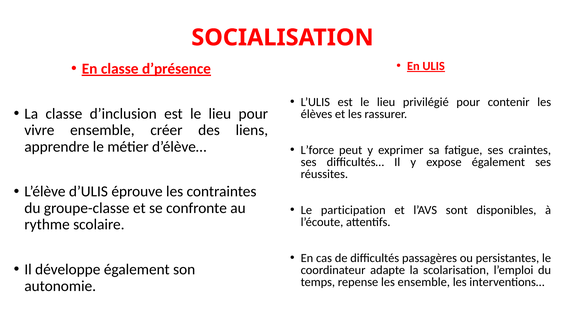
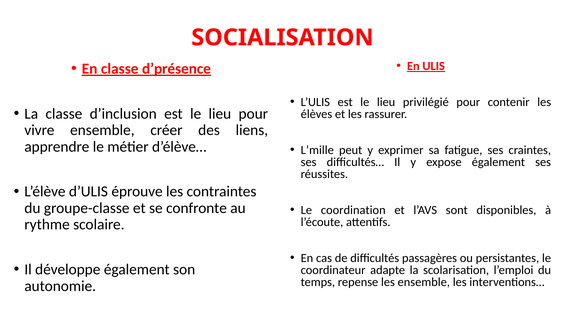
L’force: L’force -> L’mille (317, 150)
participation: participation -> coordination (353, 210)
